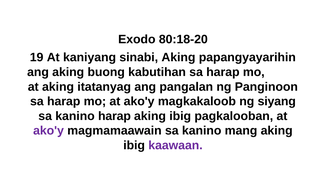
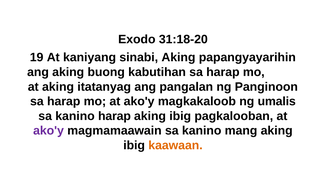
80:18-20: 80:18-20 -> 31:18-20 (183, 39)
siyang: siyang -> umalis (277, 102)
kaawaan colour: purple -> orange (175, 146)
